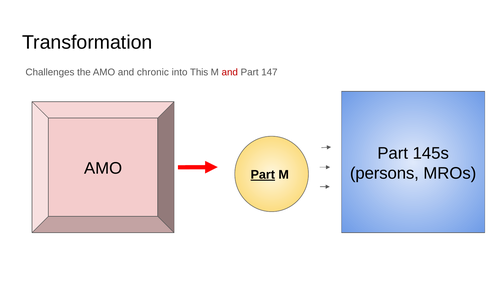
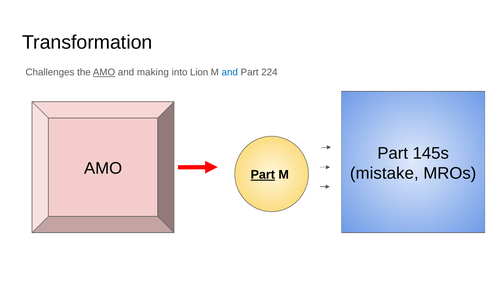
AMO underline: none -> present (104, 72)
chronic: chronic -> making (153, 72)
This: This -> Lion (199, 72)
and colour: red -> blue (230, 72)
147: 147 -> 224 (269, 72)
persons: persons -> mistake (384, 174)
